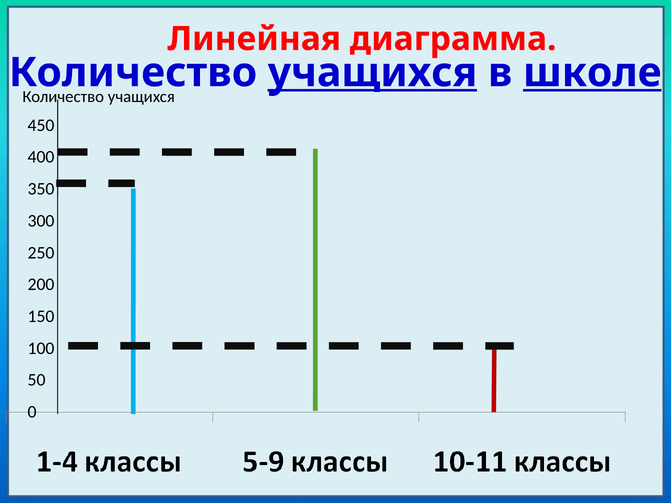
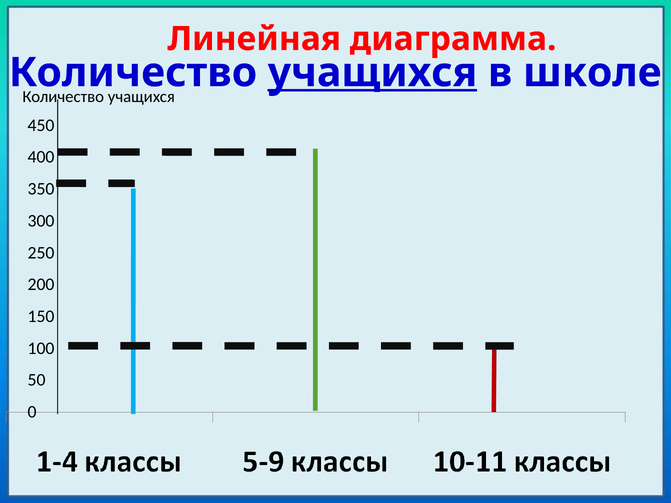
школе underline: present -> none (592, 73)
